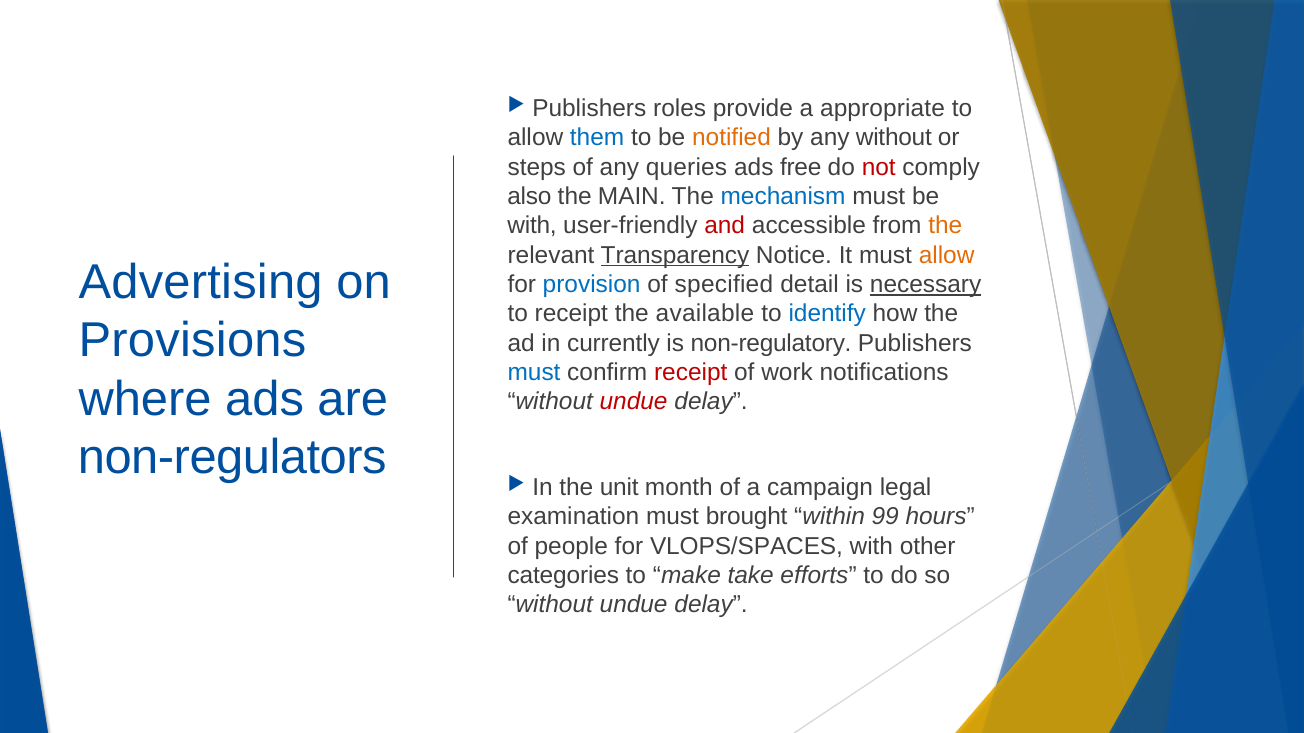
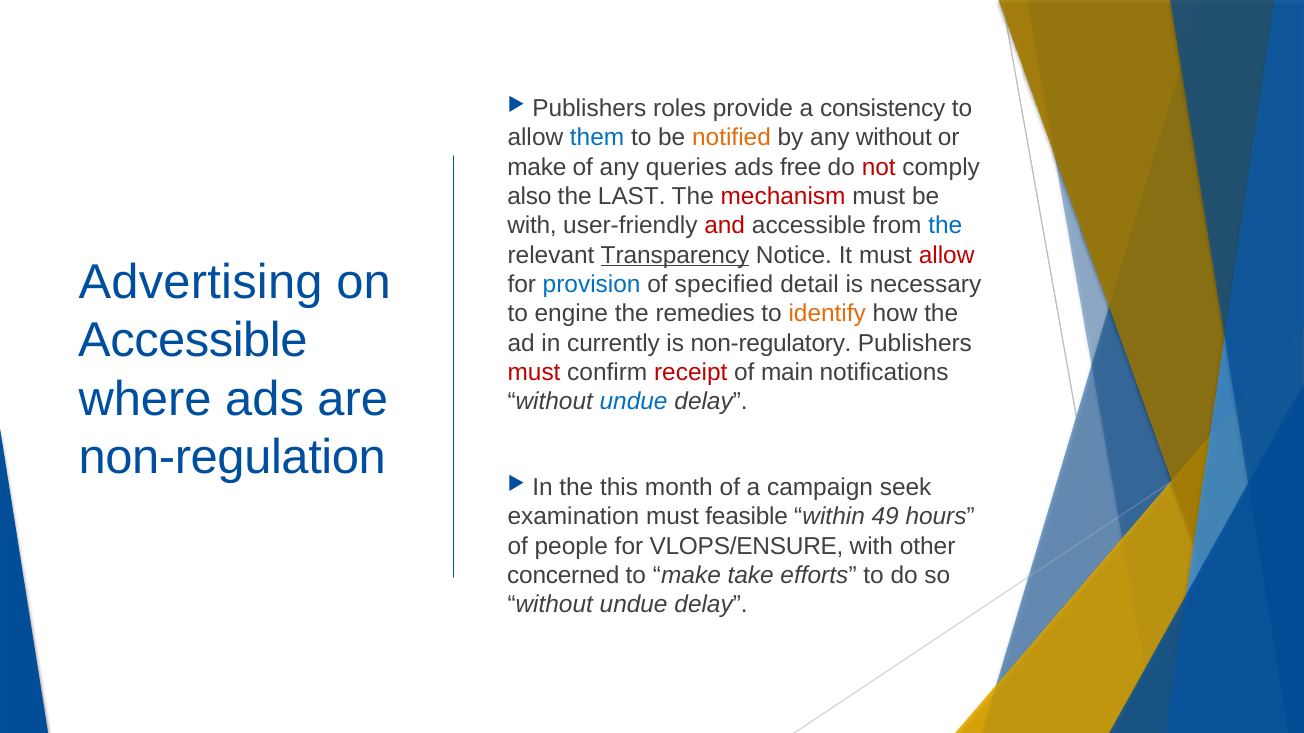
appropriate: appropriate -> consistency (883, 109)
steps: steps -> make (537, 167)
MAIN: MAIN -> LAST (632, 197)
mechanism colour: blue -> red (783, 197)
the colour: orange -> blue (945, 226)
allow colour: orange -> red (947, 255)
necessary underline: present -> none (926, 285)
to receipt: receipt -> engine (571, 314)
available: available -> remedies (705, 314)
identify colour: blue -> orange (827, 314)
Provisions: Provisions -> Accessible (193, 341)
must colour: blue -> red (534, 373)
work: work -> main (787, 373)
undue colour: red -> blue (634, 402)
non-regulators: non-regulators -> non-regulation (232, 458)
unit: unit -> this (619, 488)
legal: legal -> seek (906, 488)
brought: brought -> feasible (747, 517)
99: 99 -> 49 (885, 517)
VLOPS/SPACES: VLOPS/SPACES -> VLOPS/ENSURE (747, 546)
categories: categories -> concerned (563, 576)
